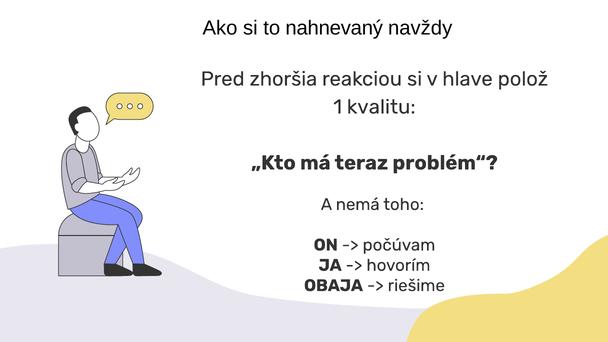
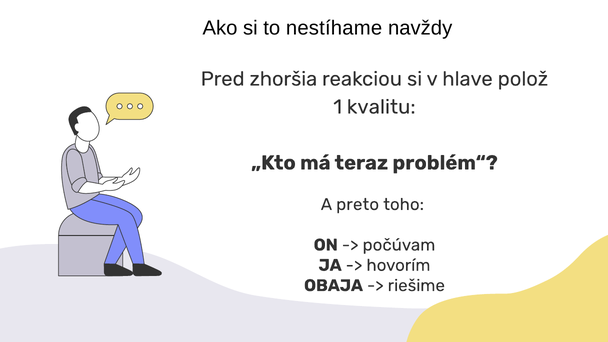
nahnevaný: nahnevaný -> nestíhame (334, 28)
nemá: nemá -> preto (358, 204)
